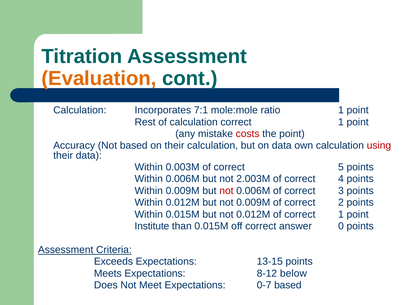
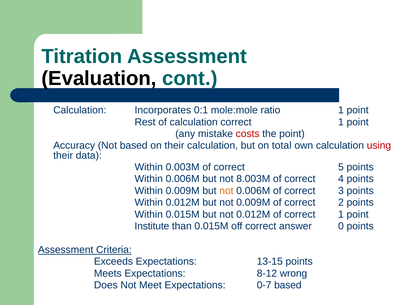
Evaluation colour: orange -> black (99, 78)
7:1: 7:1 -> 0:1 (201, 110)
on data: data -> total (282, 146)
2.003M: 2.003M -> 8.003M (253, 179)
not colour: red -> orange (226, 191)
below: below -> wrong (294, 274)
